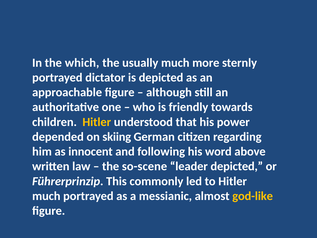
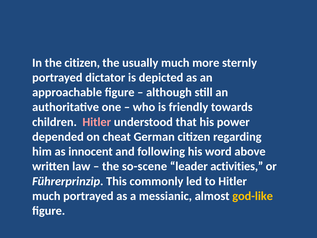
the which: which -> citizen (82, 63)
Hitler colour: yellow -> pink (97, 122)
skiing: skiing -> cheat (117, 137)
leader depicted: depicted -> activities (237, 166)
